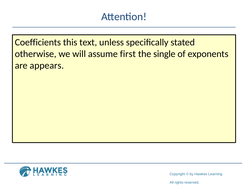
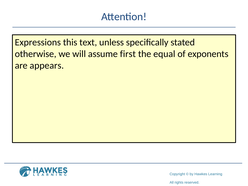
Coefficients: Coefficients -> Expressions (38, 42)
single: single -> equal (164, 54)
